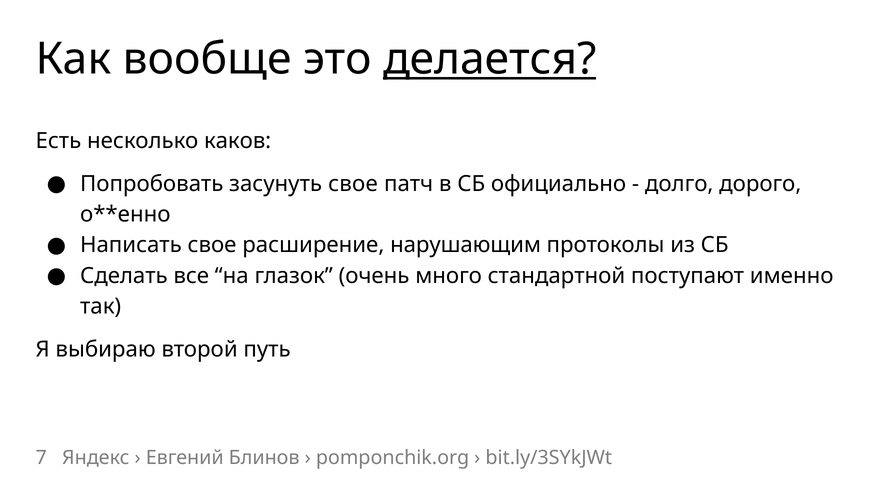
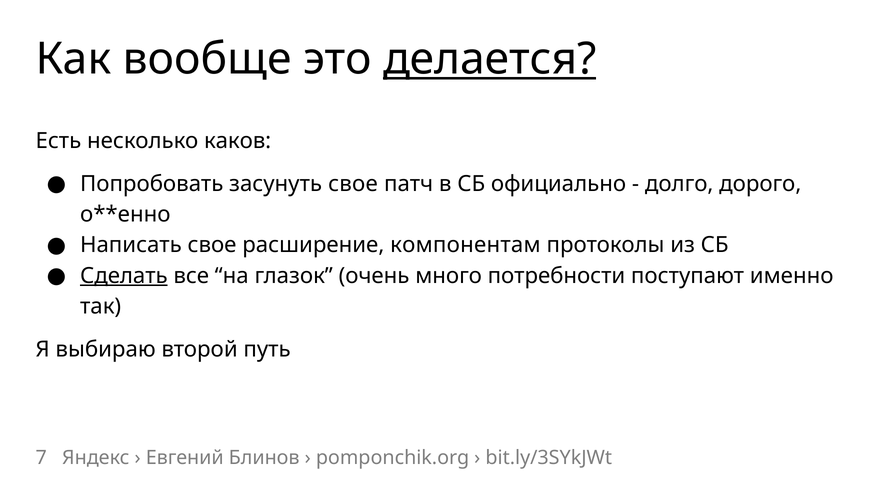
нарушающим: нарушающим -> компонентам (465, 245)
Сделать underline: none -> present (124, 276)
стандартной: стандартной -> потребности (556, 276)
